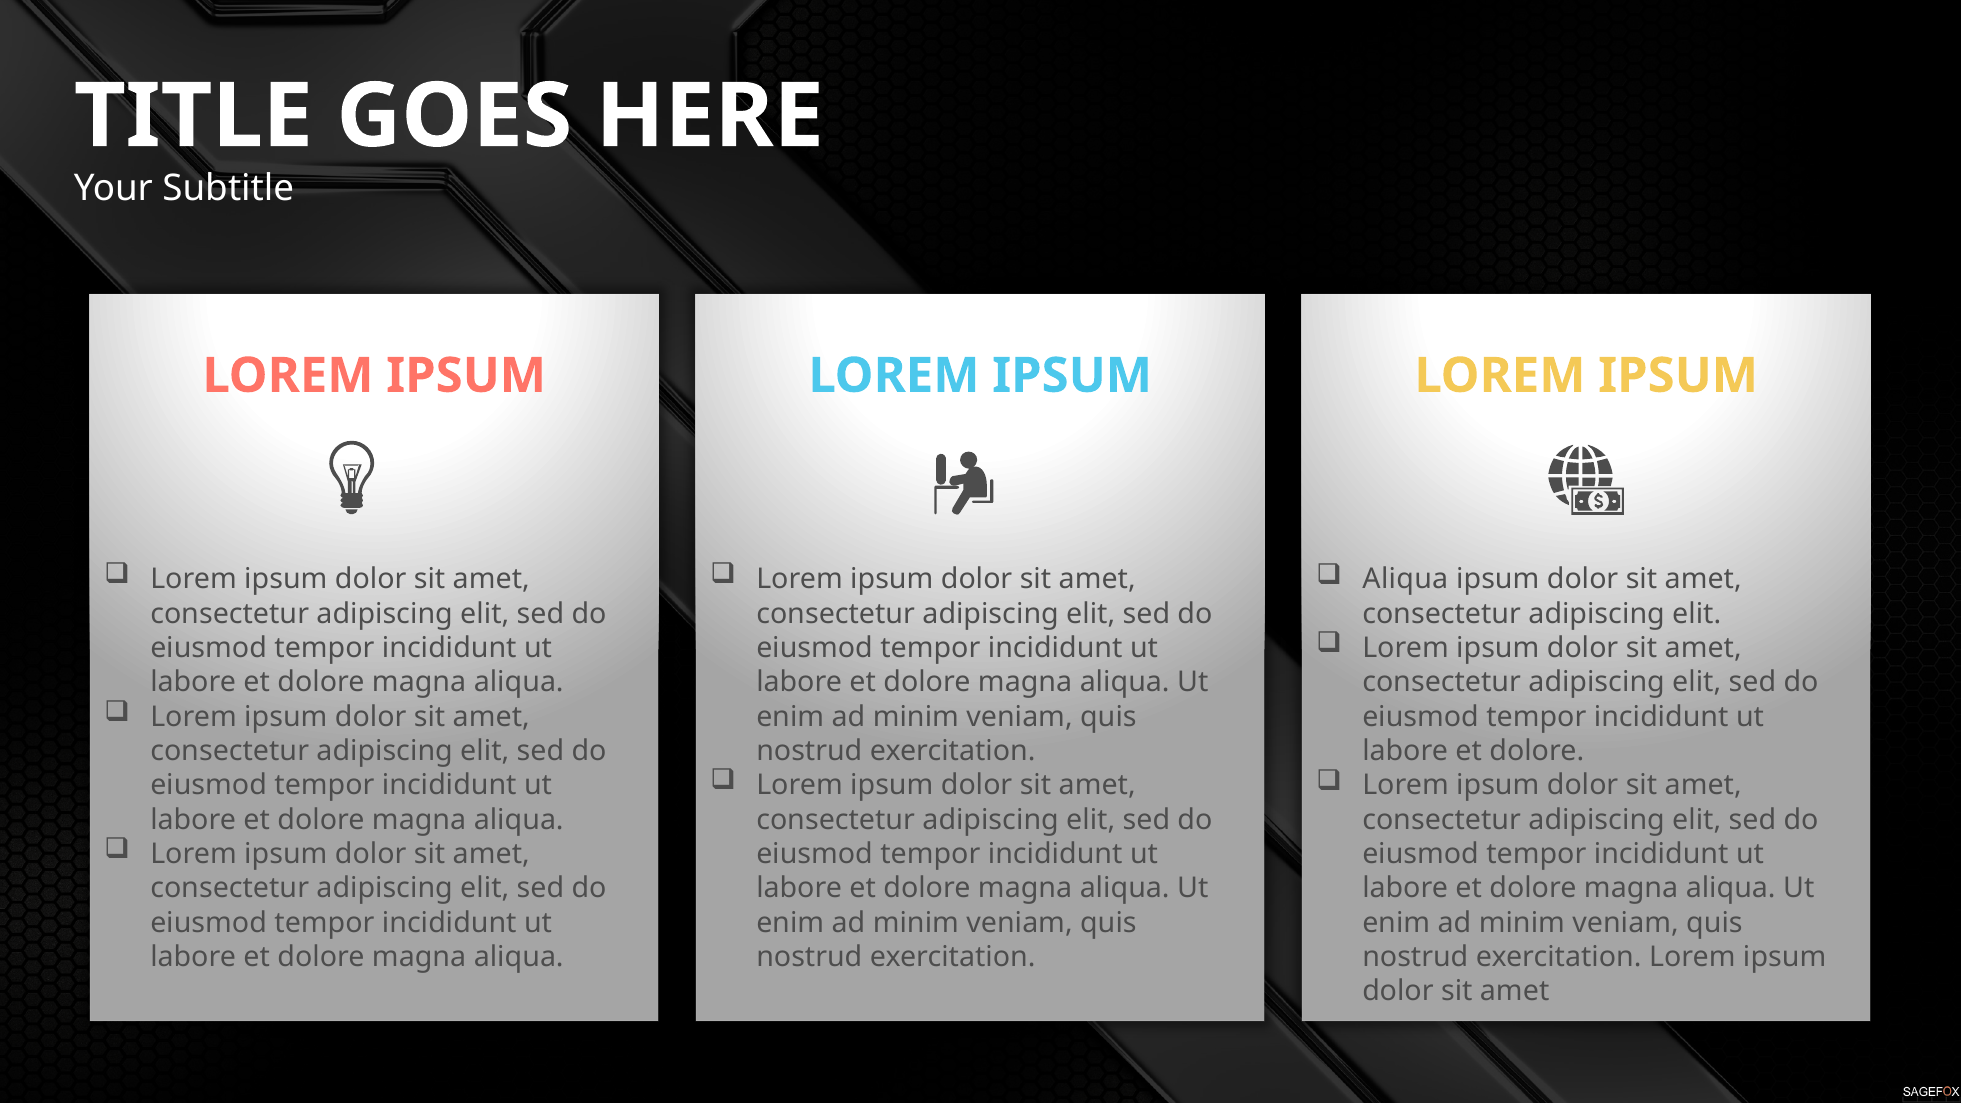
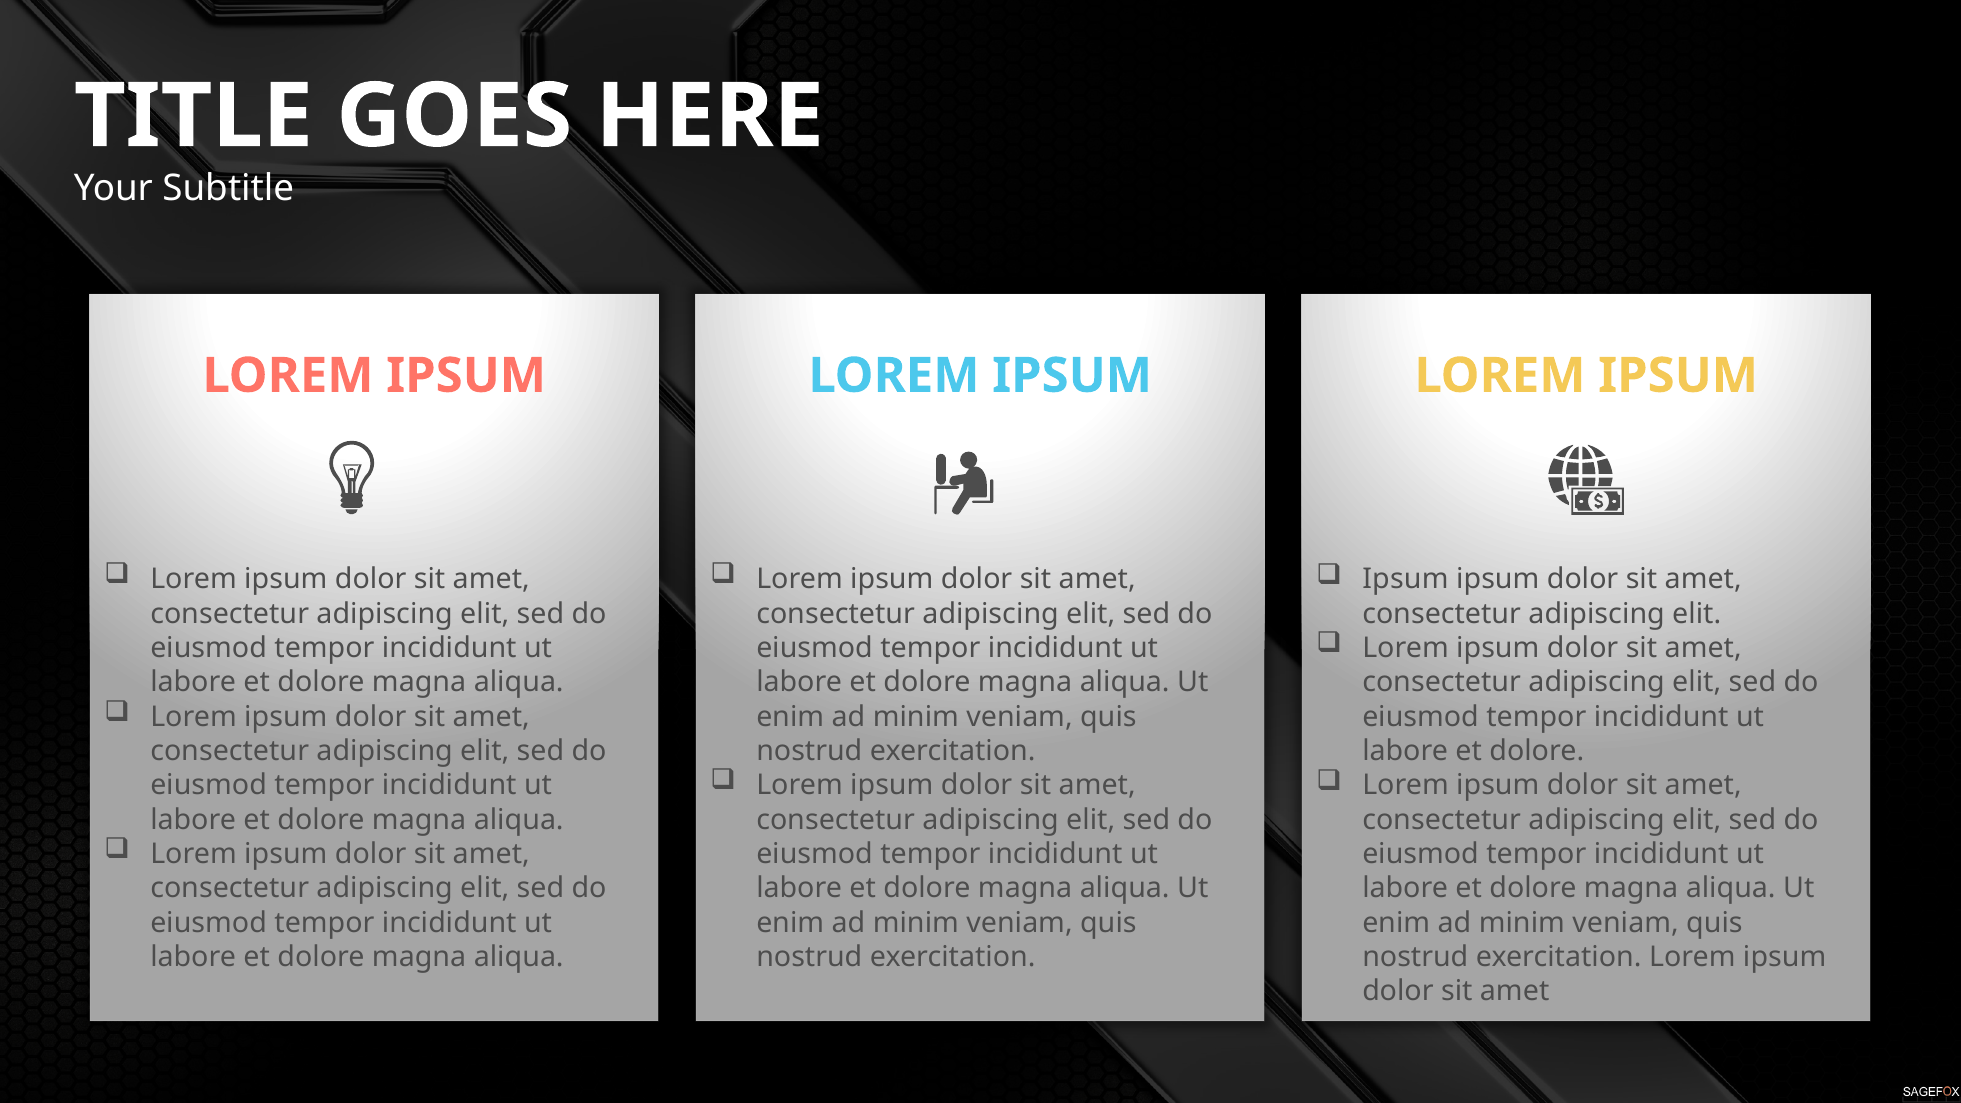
Aliqua: Aliqua -> Ipsum (1405, 579)
